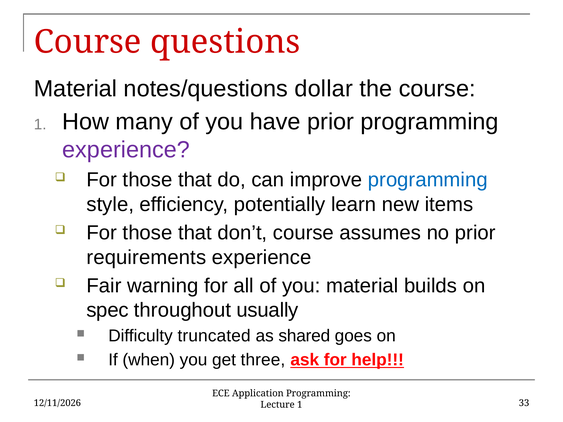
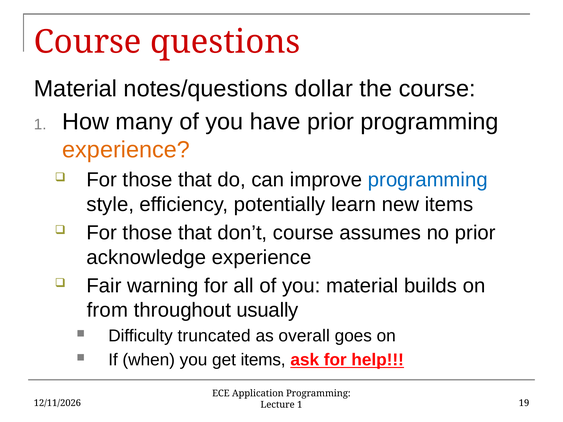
experience colour: purple -> orange (126, 150)
requirements: requirements -> acknowledge (146, 257)
spec: spec -> from (107, 310)
shared: shared -> overall (304, 336)
get three: three -> items (263, 360)
33: 33 -> 19 (524, 403)
